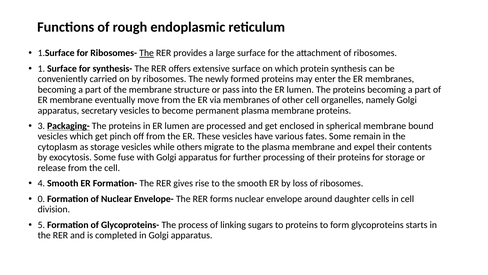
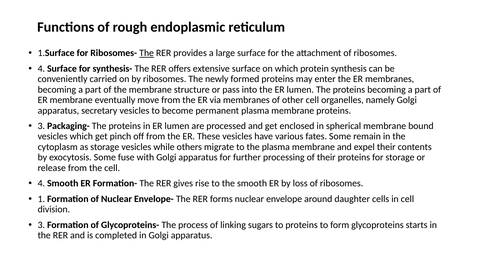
1: 1 -> 4 (41, 69)
Packaging- underline: present -> none (68, 126)
0: 0 -> 1 (41, 199)
5: 5 -> 3 (41, 225)
